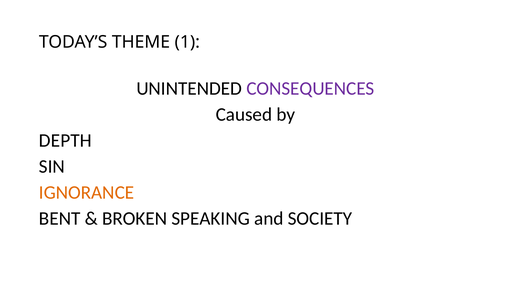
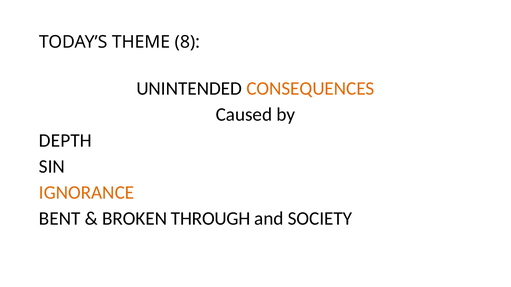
1: 1 -> 8 (187, 42)
CONSEQUENCES colour: purple -> orange (310, 89)
SPEAKING: SPEAKING -> THROUGH (211, 219)
